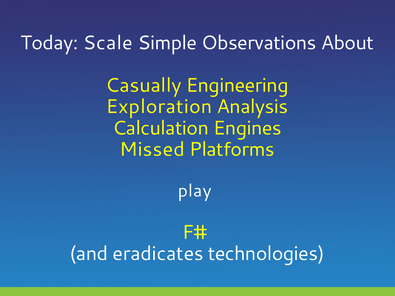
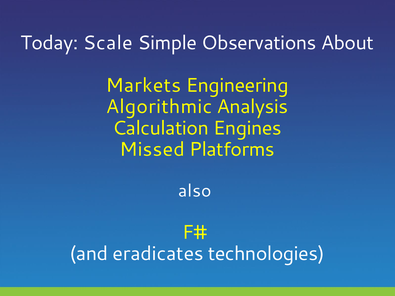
Casually: Casually -> Markets (143, 85)
Exploration: Exploration -> Algorithmic (159, 107)
play: play -> also (195, 191)
